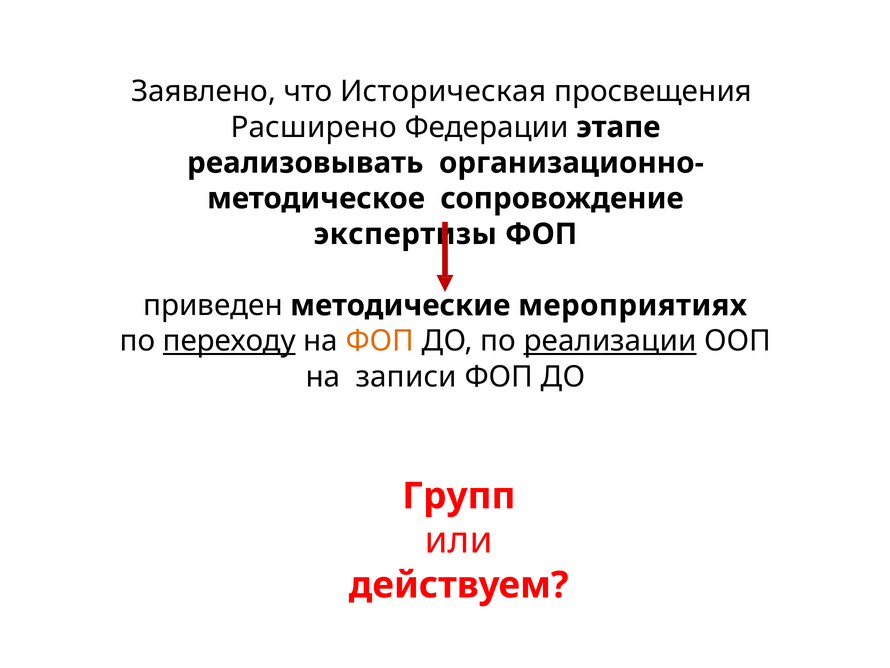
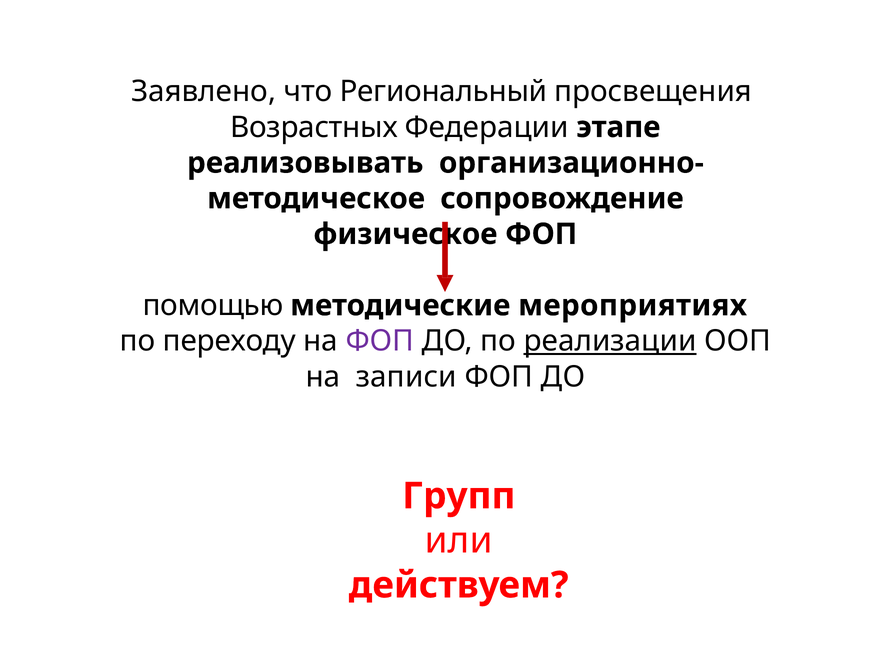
Историческая: Историческая -> Региональный (443, 92)
Расширено: Расширено -> Возрастных (314, 127)
экспертизы: экспертизы -> физическое (405, 234)
приведен: приведен -> помощью (213, 305)
переходу underline: present -> none (229, 341)
ФОП colour: orange -> purple (380, 341)
